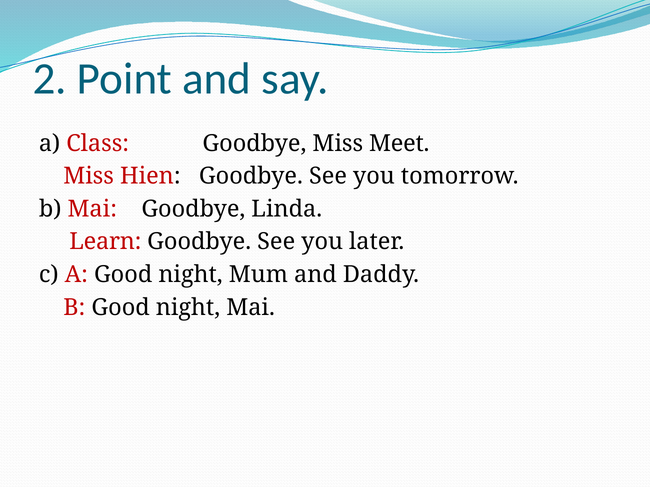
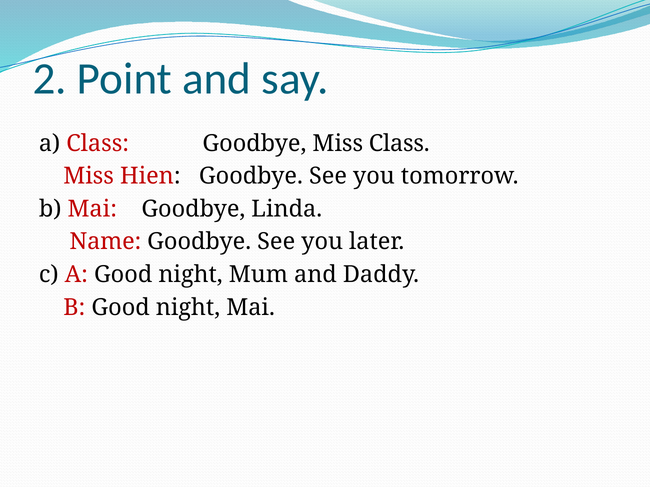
Miss Meet: Meet -> Class (399, 143)
Learn: Learn -> Name (105, 242)
